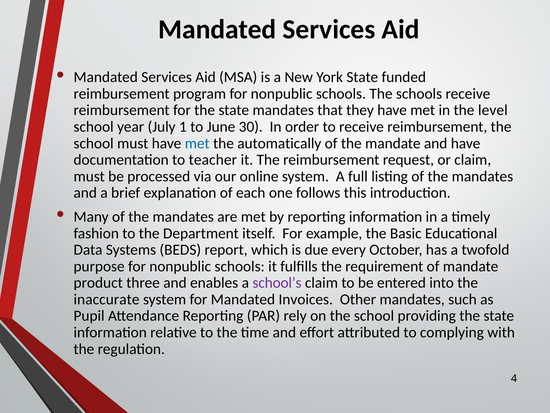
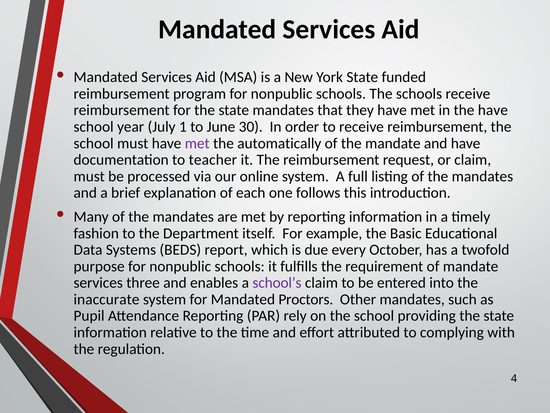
the level: level -> have (493, 110)
met colour: blue -> purple (197, 143)
product: product -> services (98, 283)
Invoices: Invoices -> Proctors (306, 299)
